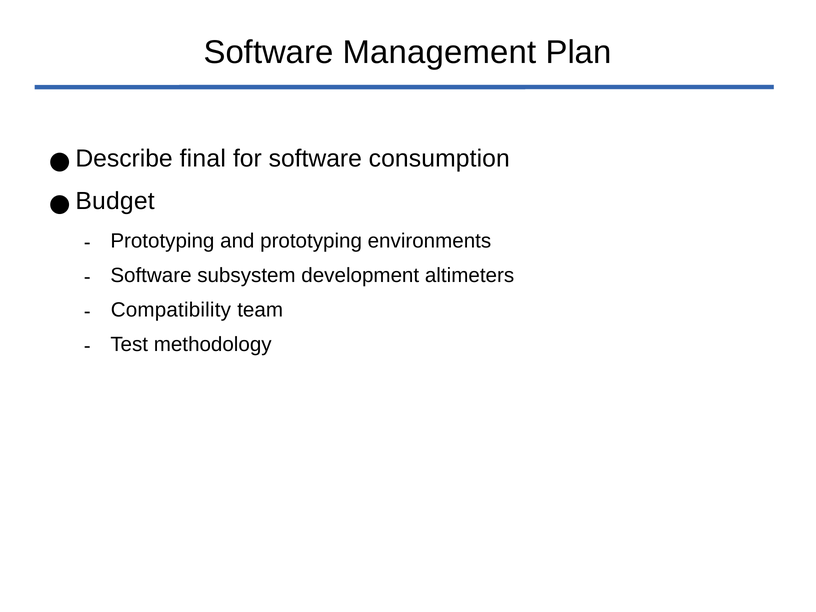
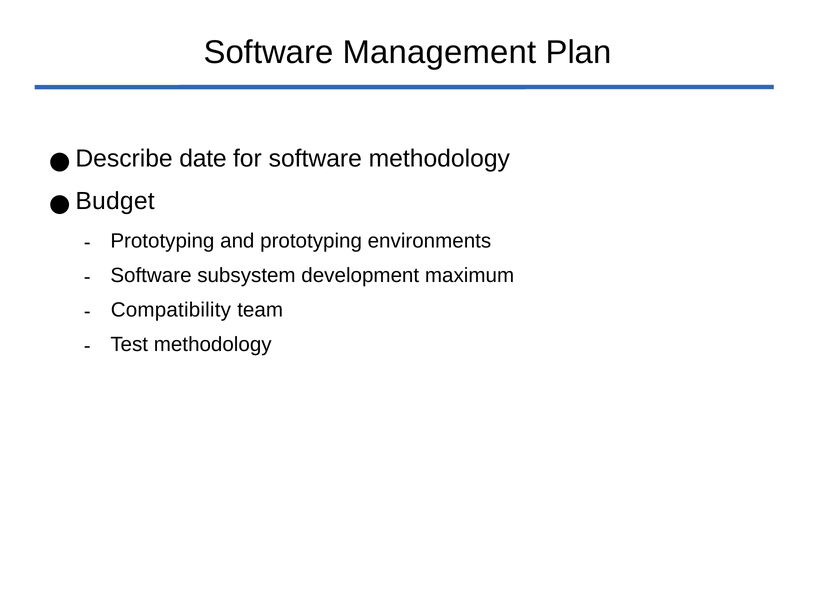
final: final -> date (203, 159)
software consumption: consumption -> methodology (439, 159)
altimeters: altimeters -> maximum (470, 275)
